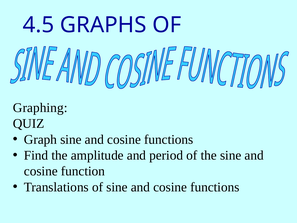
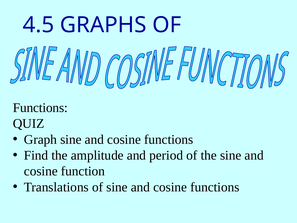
Graphing: Graphing -> Functions (40, 108)
